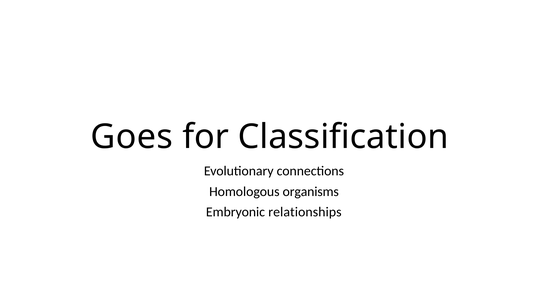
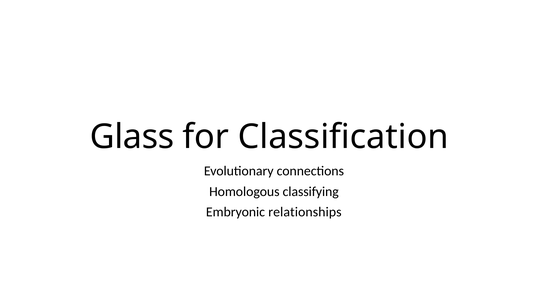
Goes: Goes -> Glass (132, 137)
organisms: organisms -> classifying (311, 192)
